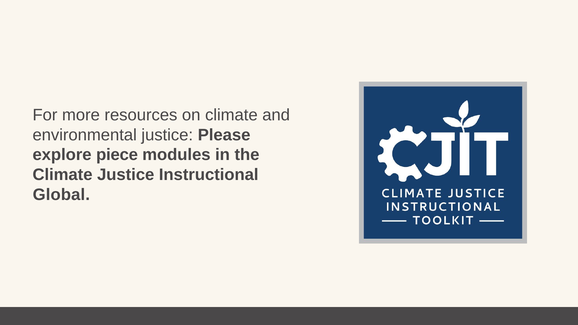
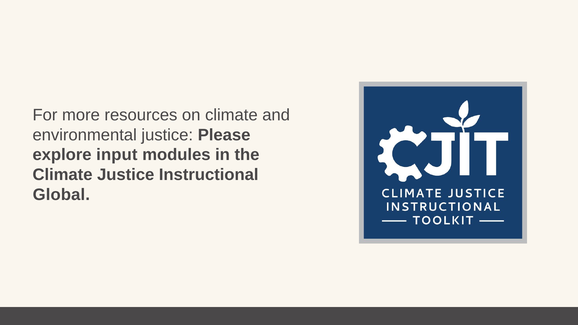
piece: piece -> input (117, 155)
